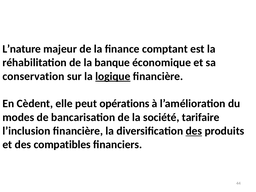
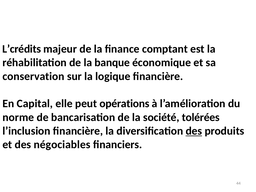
L’nature: L’nature -> L’crédits (22, 49)
logique underline: present -> none (113, 76)
Cèdent: Cèdent -> Capital (35, 104)
modes: modes -> norme (18, 117)
tarifaire: tarifaire -> tolérées (201, 117)
compatibles: compatibles -> négociables (62, 145)
